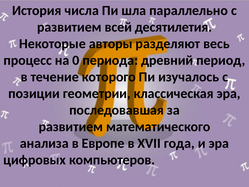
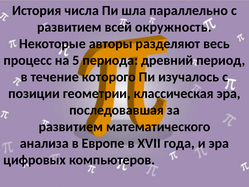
десятилетия: десятилетия -> окружность (173, 27)
0: 0 -> 5 (76, 60)
